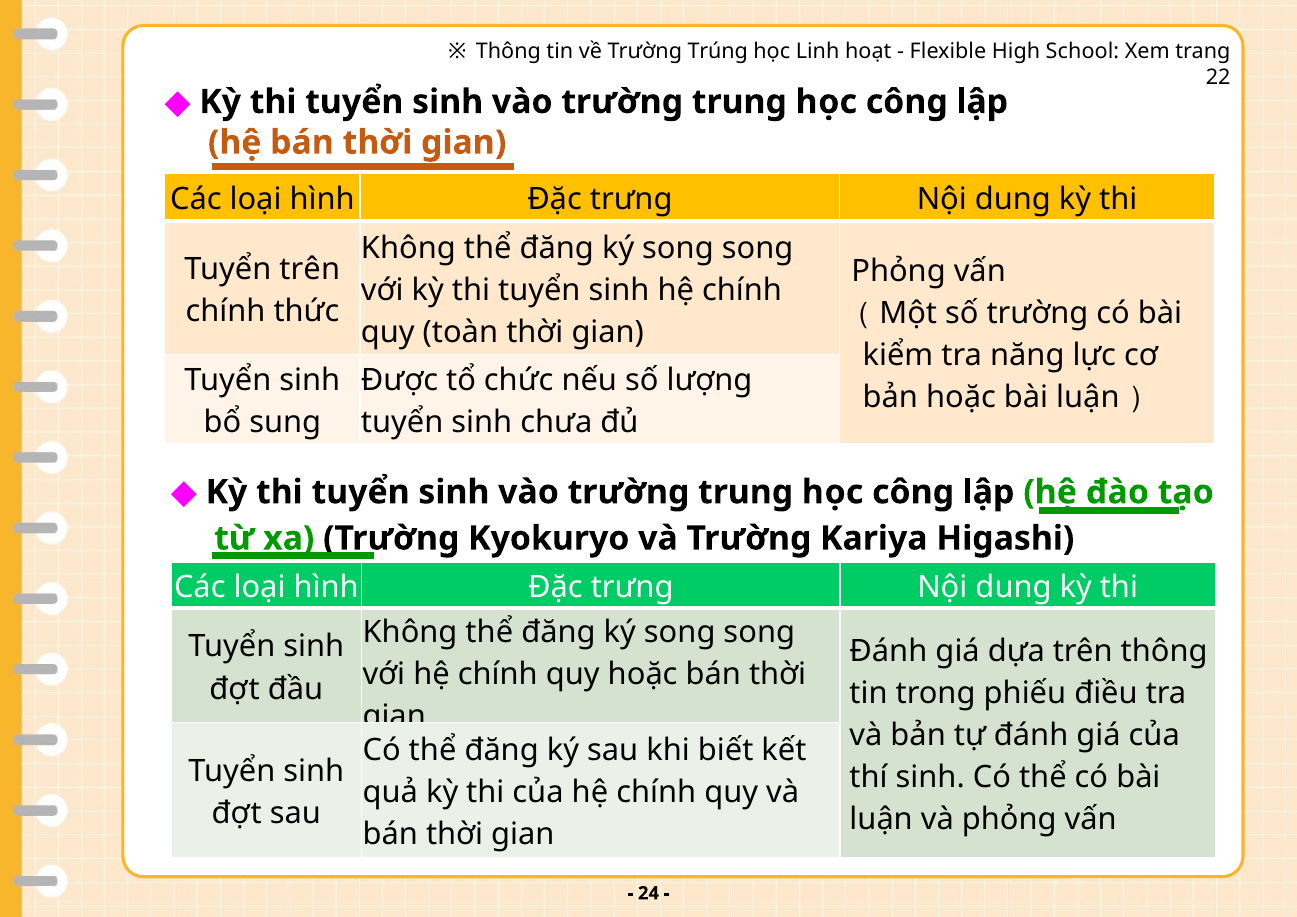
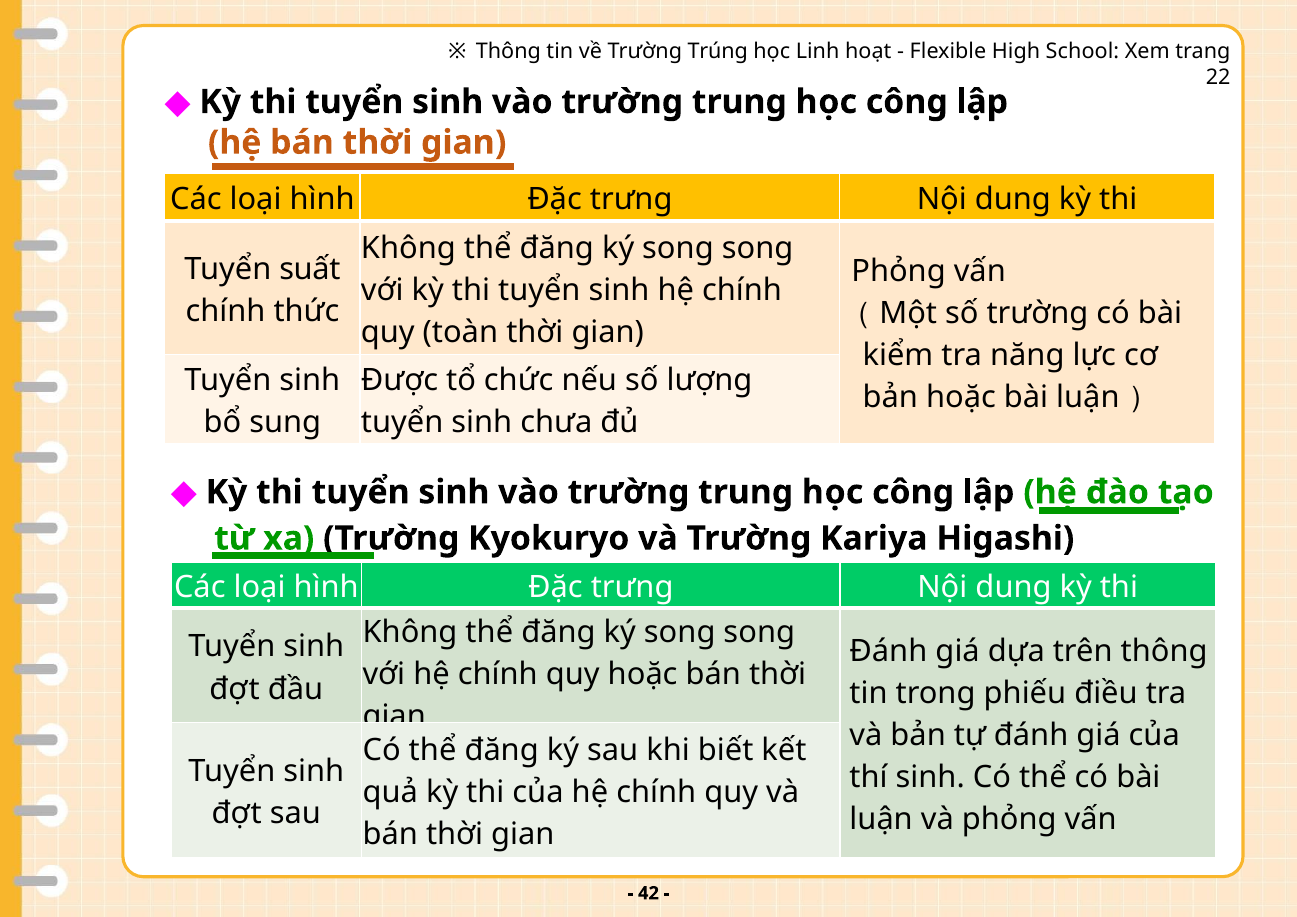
Tuyển trên: trên -> suất (310, 269)
24: 24 -> 42 (649, 893)
